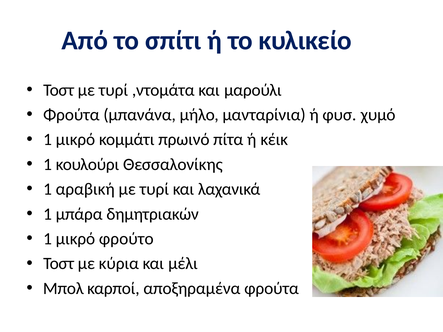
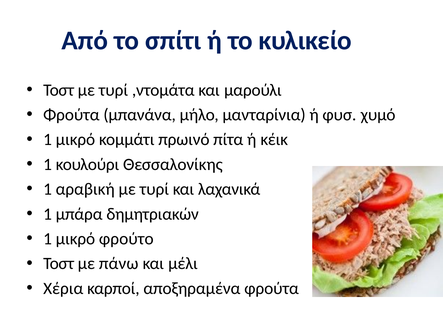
κύρια: κύρια -> πάνω (119, 264)
Μπολ: Μπολ -> Χέρια (63, 289)
